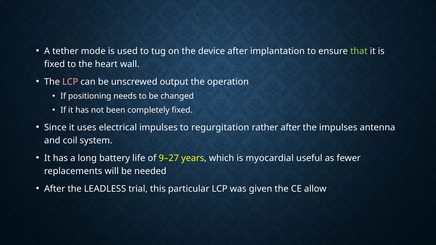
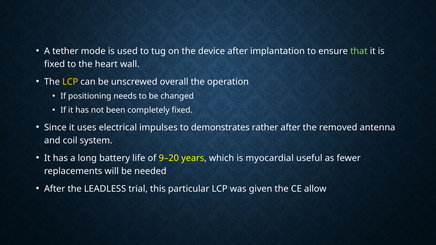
LCP colour: pink -> yellow (70, 82)
output: output -> overall (174, 82)
regurgitation: regurgitation -> demonstrates (220, 128)
the impulses: impulses -> removed (338, 128)
9–27: 9–27 -> 9–20 (169, 158)
